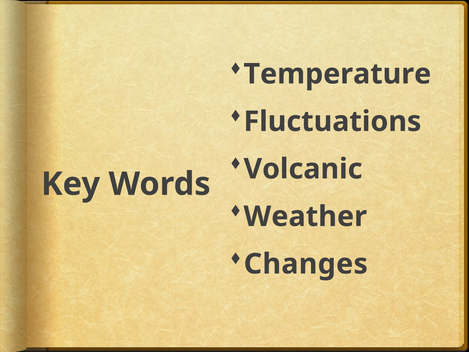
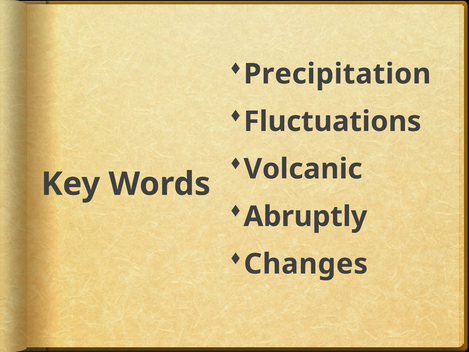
Temperature: Temperature -> Precipitation (337, 74)
Weather: Weather -> Abruptly (305, 216)
